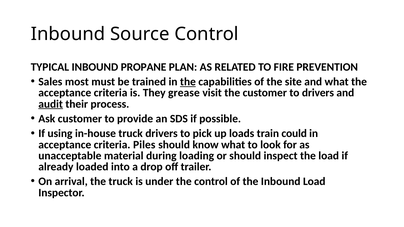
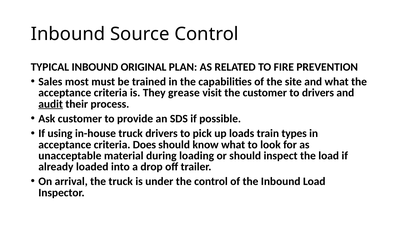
PROPANE: PROPANE -> ORIGINAL (144, 67)
the underline: present -> none (188, 82)
could: could -> types (294, 134)
Piles: Piles -> Does (144, 145)
